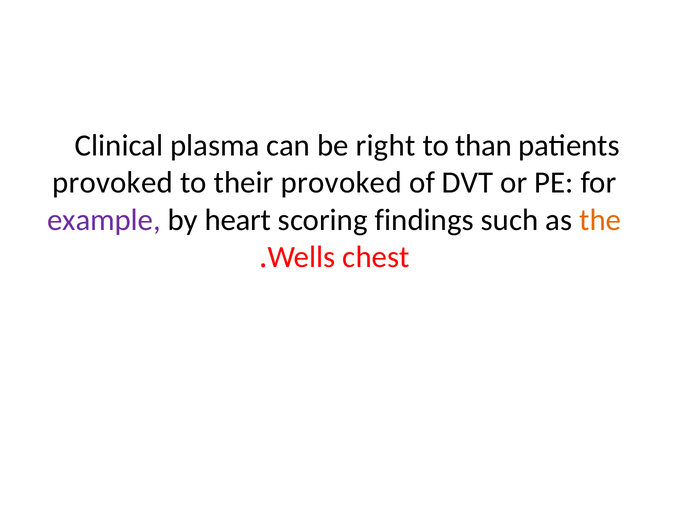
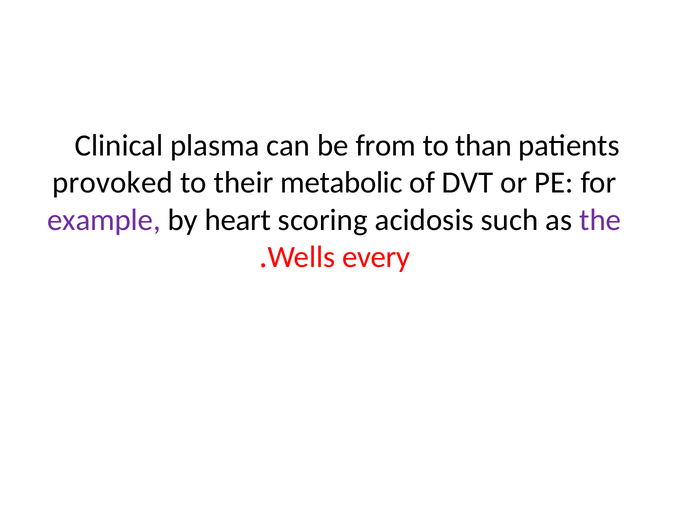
right: right -> from (386, 146)
their provoked: provoked -> metabolic (342, 183)
findings: findings -> acidosis (424, 220)
the colour: orange -> purple (600, 220)
chest: chest -> every (376, 257)
